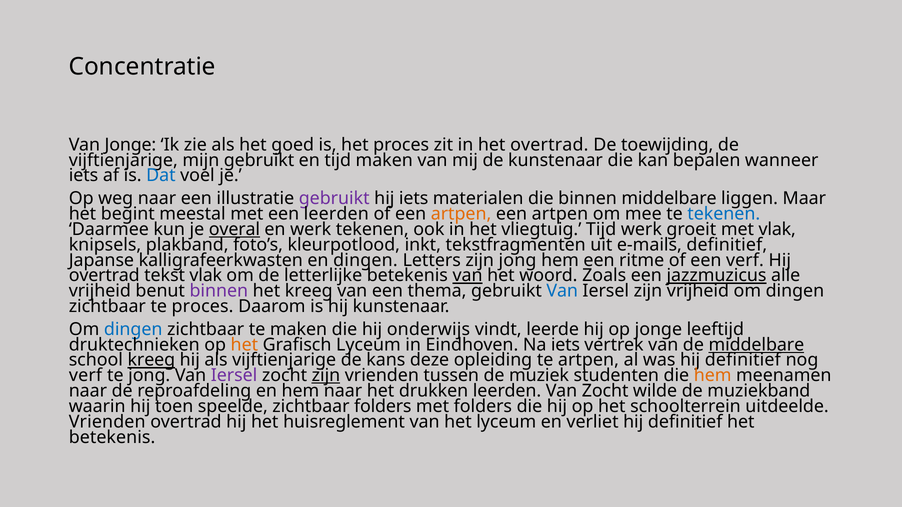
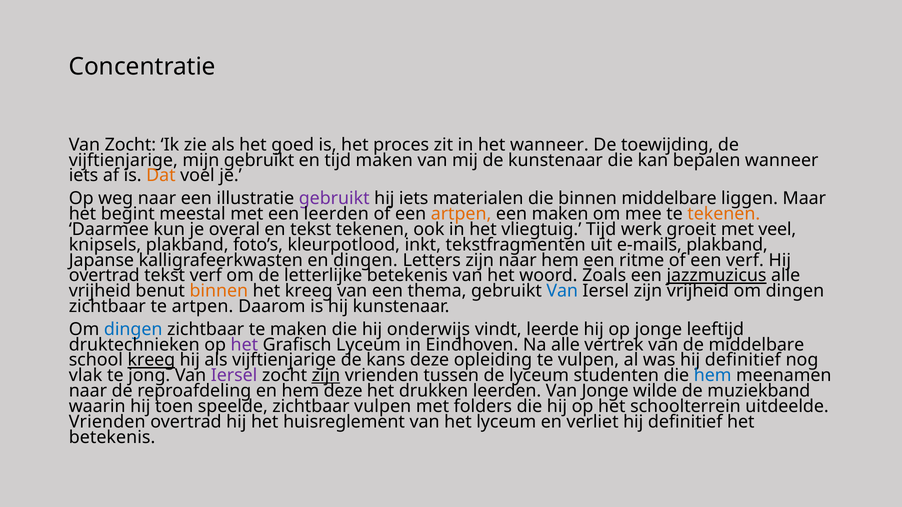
Van Jonge: Jonge -> Zocht (130, 145)
het overtrad: overtrad -> wanneer (549, 145)
Dat colour: blue -> orange (161, 176)
artpen: artpen -> maken (560, 214)
tekenen colour: blue -> orange (724, 214)
overal underline: present -> none (234, 229)
en werk: werk -> tekst (311, 229)
met vlak: vlak -> veel (777, 229)
e-mails definitief: definitief -> plakband (727, 245)
zijn jong: jong -> naar (518, 260)
tekst vlak: vlak -> verf (206, 276)
van underline: present -> none (468, 276)
binnen colour: purple -> orange (219, 291)
te proces: proces -> artpen (203, 307)
het colour: orange -> purple (244, 345)
Na iets: iets -> alle (565, 345)
middelbare underline: present -> none (756, 345)
te artpen: artpen -> vulpen (589, 360)
verf: verf -> vlak (86, 376)
de muziek: muziek -> lyceum (539, 376)
hem colour: orange -> blue (713, 376)
hem naar: naar -> deze (343, 391)
Van Zocht: Zocht -> Jonge (605, 391)
zichtbaar folders: folders -> vulpen (383, 407)
